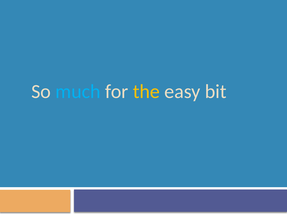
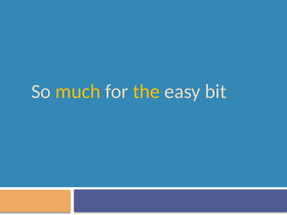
much colour: light blue -> yellow (78, 92)
